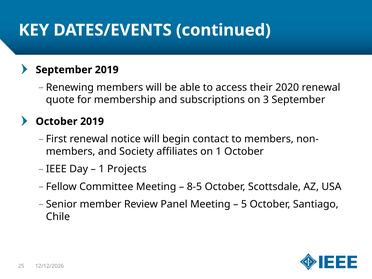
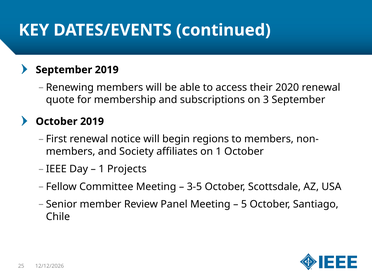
contact: contact -> regions (211, 139)
8-5: 8-5 -> 3-5 (194, 187)
